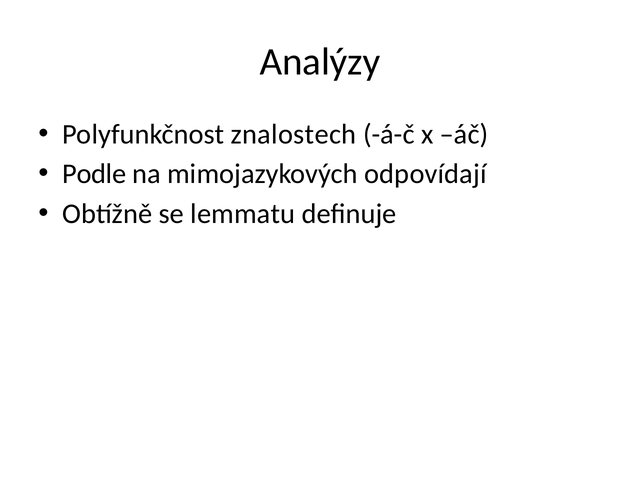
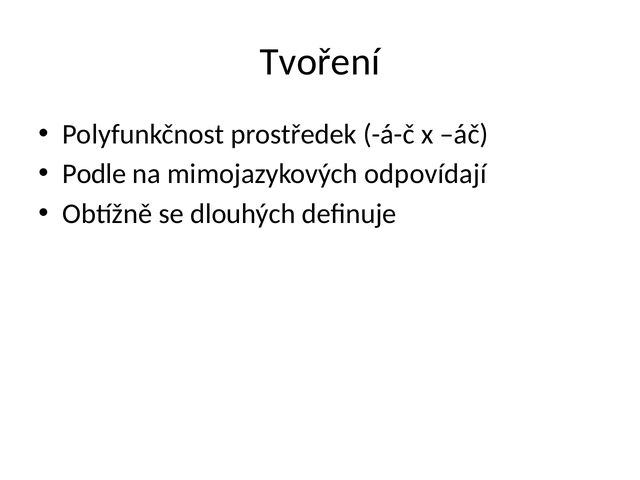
Analýzy: Analýzy -> Tvoření (320, 62)
znalostech: znalostech -> prostředek (294, 134)
lemmatu: lemmatu -> dlouhých (243, 214)
